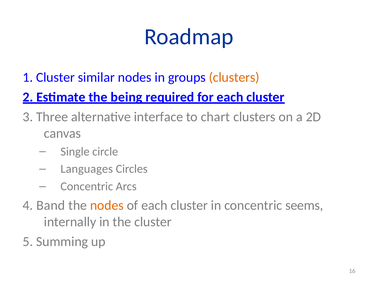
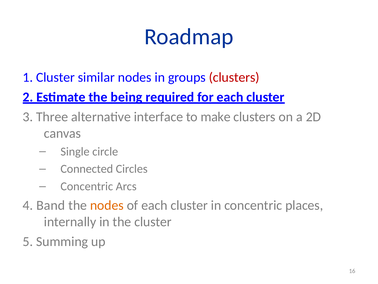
clusters colour: orange -> red (234, 77)
chart: chart -> make (216, 117)
Languages: Languages -> Connected (87, 169)
seems: seems -> places (304, 205)
